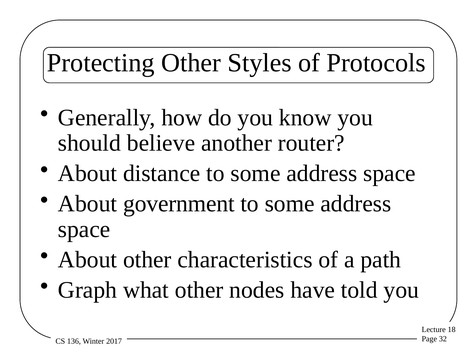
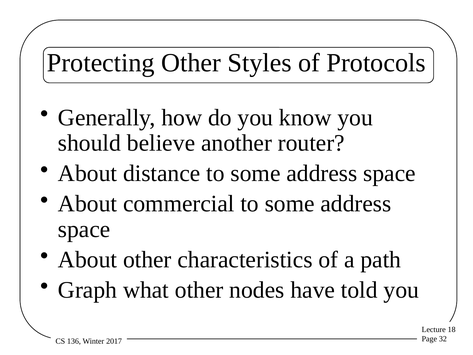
government: government -> commercial (179, 204)
